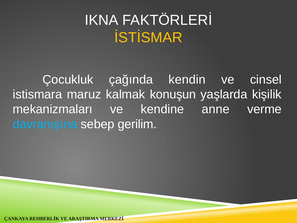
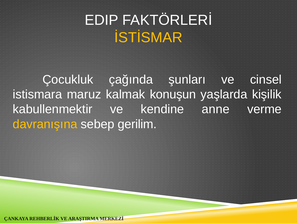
IKNA: IKNA -> EDIP (101, 20)
kendin: kendin -> şunları (187, 79)
mekanizmaları: mekanizmaları -> kabullenmektir (53, 109)
davranışına colour: light blue -> yellow (45, 124)
